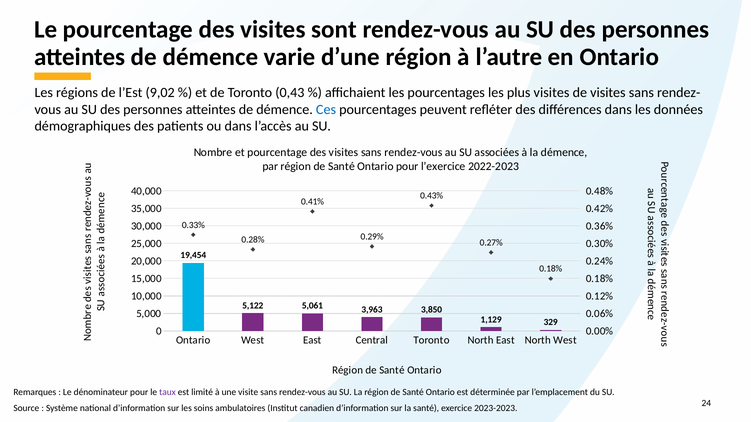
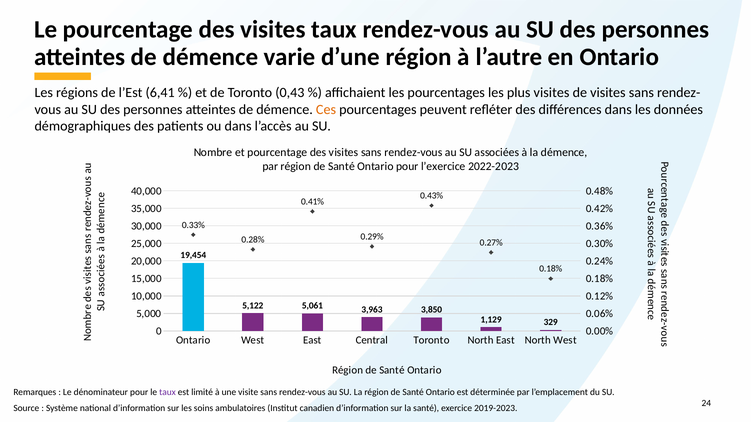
visites sont: sont -> taux (334, 30)
9,02: 9,02 -> 6,41 (160, 93)
Ces colour: blue -> orange (326, 110)
2023-2023: 2023-2023 -> 2019-2023 (496, 408)
